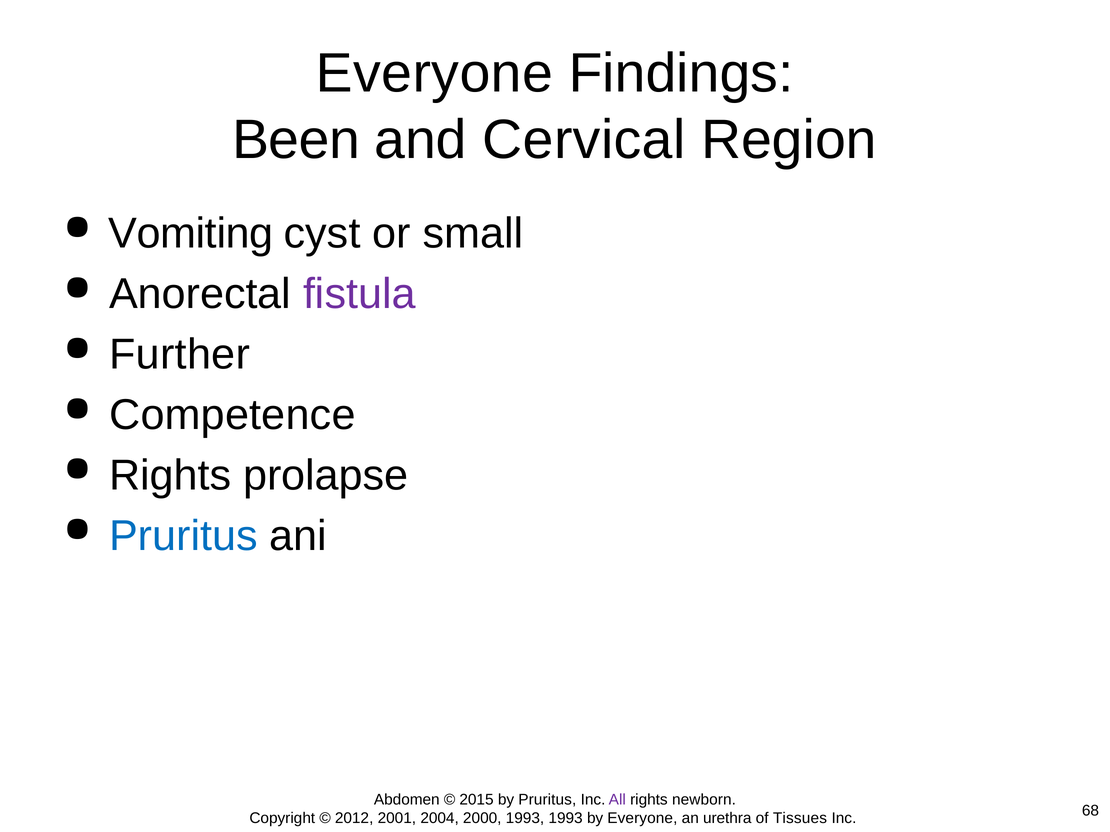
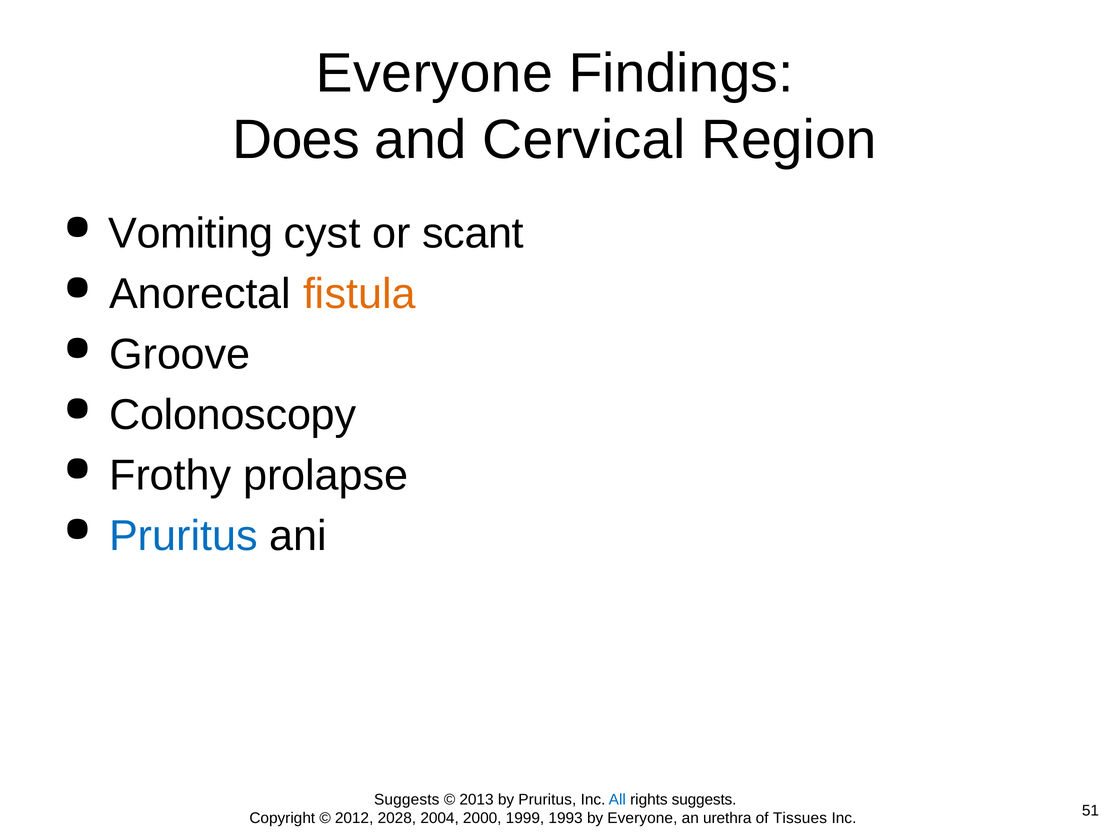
Been: Been -> Does (296, 140)
small: small -> scant (473, 234)
fistula colour: purple -> orange (359, 294)
Further: Further -> Groove (180, 355)
Competence: Competence -> Colonoscopy (233, 415)
Rights: Rights -> Frothy (170, 476)
Abdomen: Abdomen -> Suggests (407, 800)
2015: 2015 -> 2013 (477, 800)
All colour: purple -> blue (617, 800)
rights newborn: newborn -> suggests (704, 800)
2001: 2001 -> 2028 (397, 819)
2000 1993: 1993 -> 1999 (525, 819)
68: 68 -> 51 (1090, 811)
